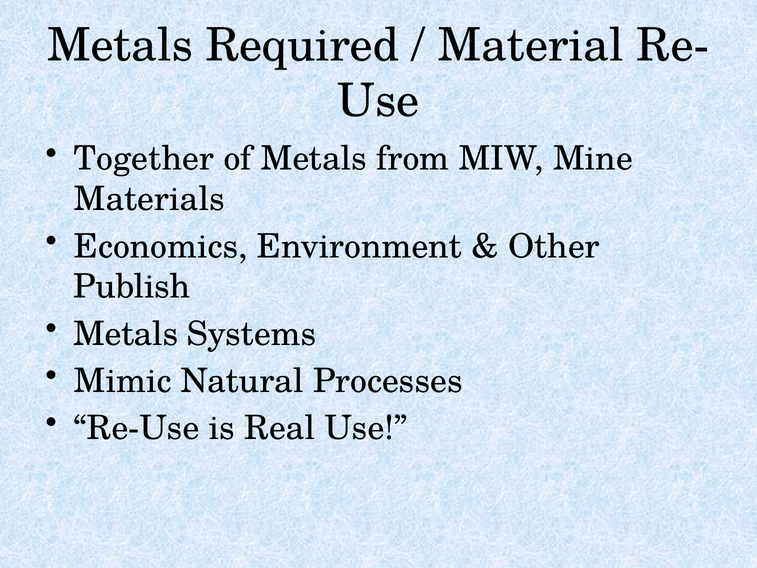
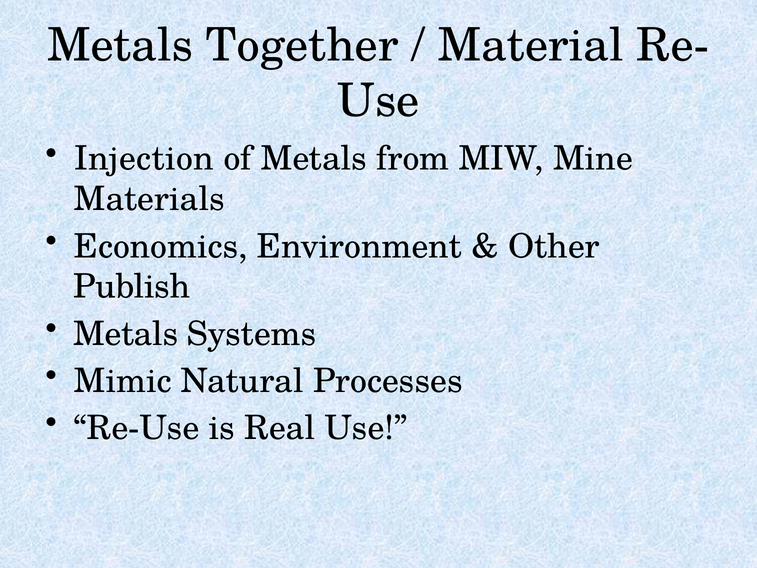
Required: Required -> Together (302, 46)
Together: Together -> Injection (144, 159)
